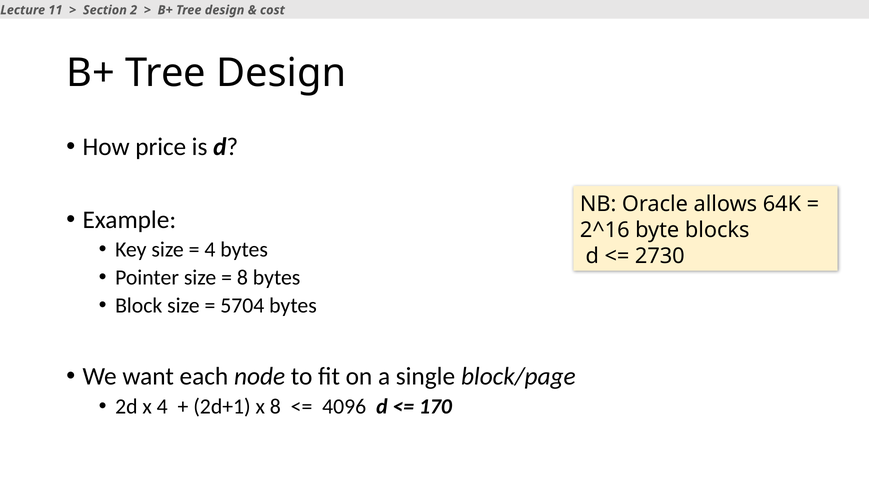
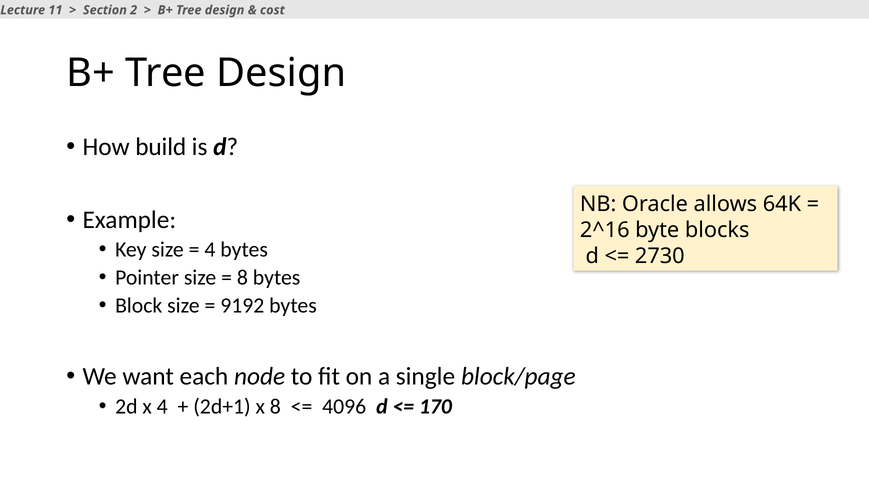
price: price -> build (161, 147)
5704: 5704 -> 9192 (242, 306)
